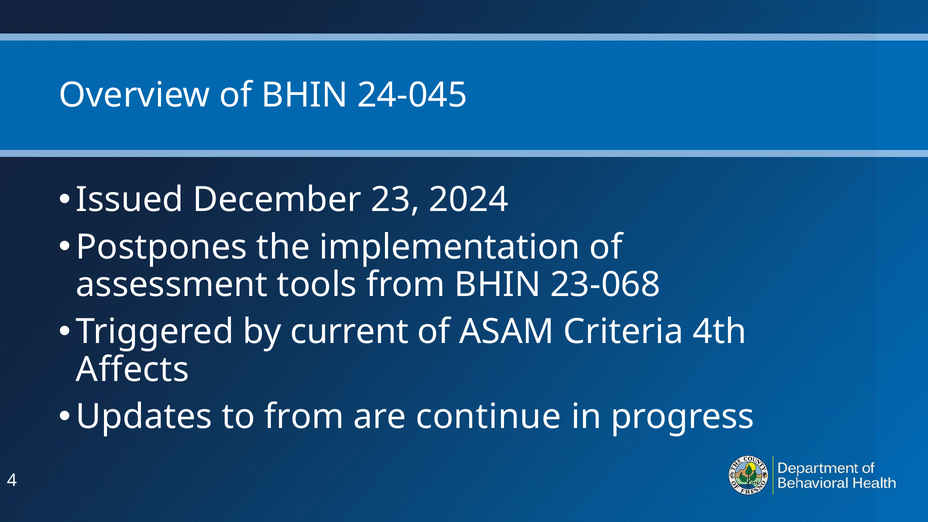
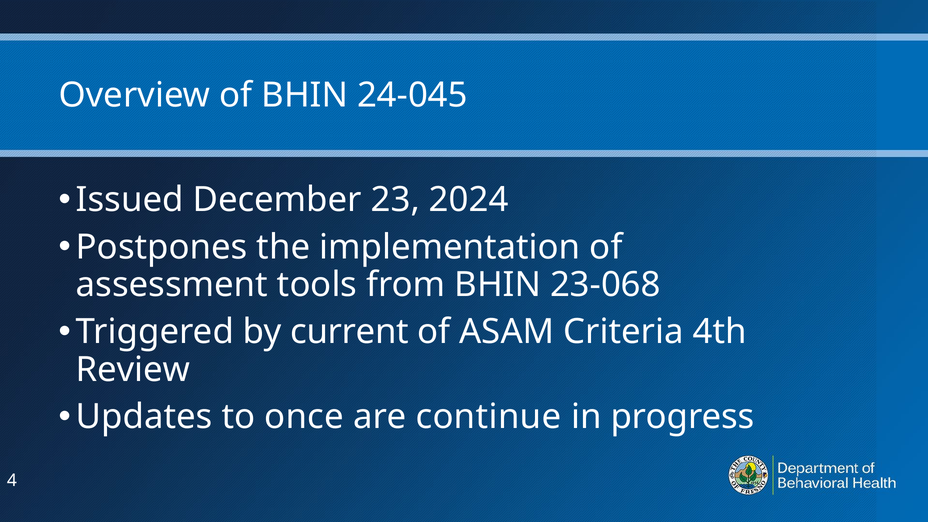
Affects: Affects -> Review (133, 370)
to from: from -> once (304, 417)
